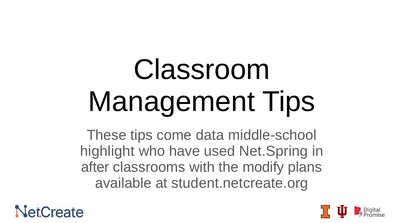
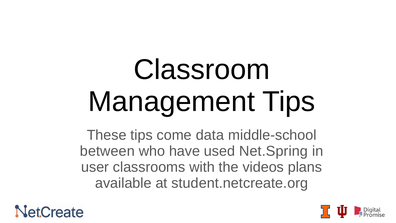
highlight: highlight -> between (107, 151)
after: after -> user (95, 167)
modify: modify -> videos (263, 167)
